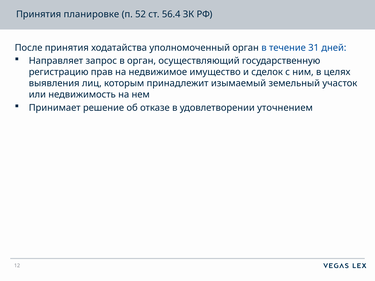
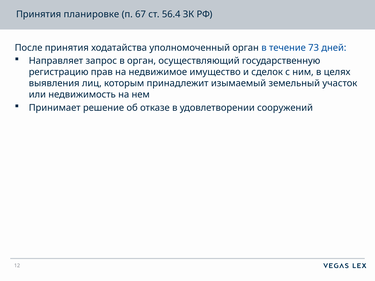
52: 52 -> 67 (141, 14)
31: 31 -> 73 (314, 48)
уточнением: уточнением -> сооружений (285, 108)
